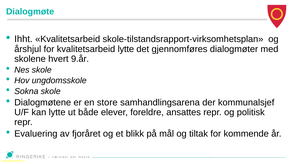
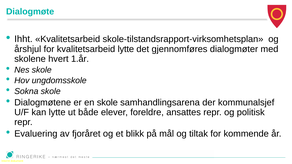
9.år: 9.år -> 1.år (80, 59)
en store: store -> skole (107, 103)
